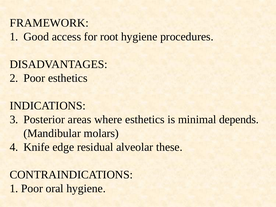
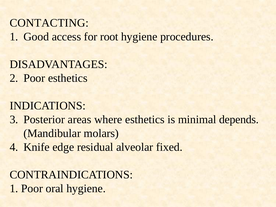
FRAMEWORK: FRAMEWORK -> CONTACTING (49, 23)
these: these -> fixed (169, 147)
